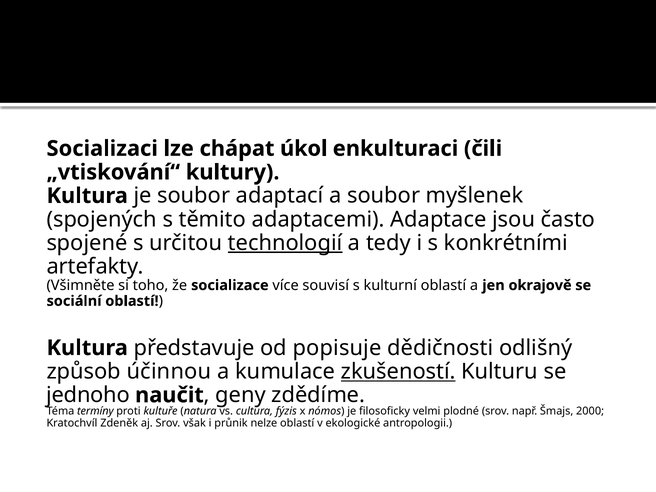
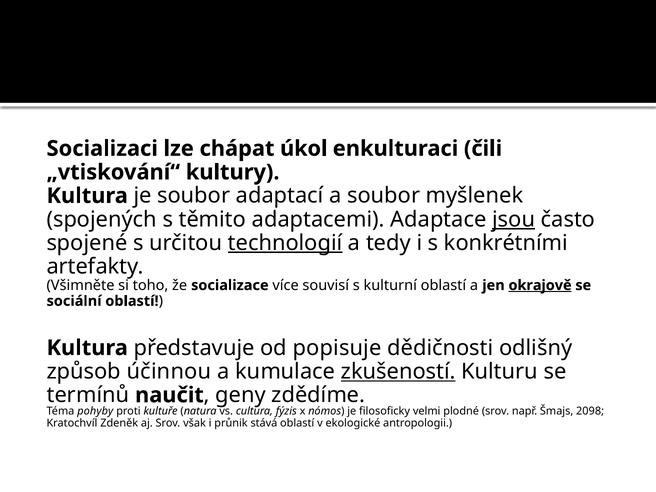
jsou underline: none -> present (514, 219)
okrajově underline: none -> present (540, 285)
jednoho: jednoho -> termínů (88, 395)
termíny: termíny -> pohyby (95, 411)
2000: 2000 -> 2098 (590, 411)
nelze: nelze -> stává (264, 423)
